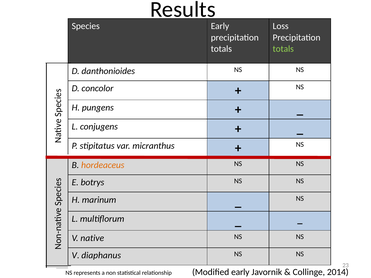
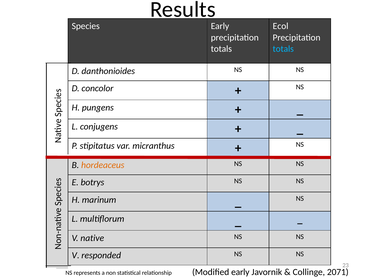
Loss: Loss -> Ecol (281, 26)
totals colour: light green -> light blue (283, 49)
diaphanus: diaphanus -> responded (101, 256)
2014: 2014 -> 2071 (338, 272)
